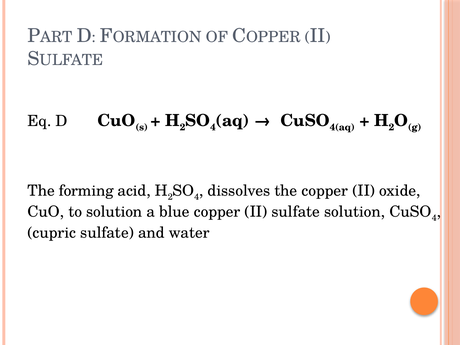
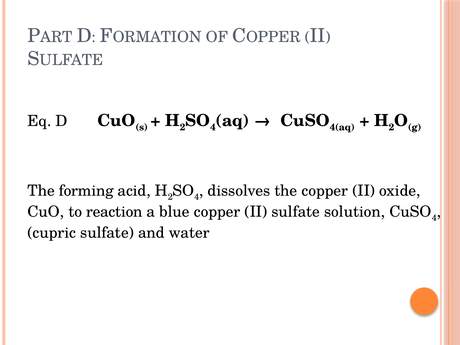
to solution: solution -> reaction (114, 212)
